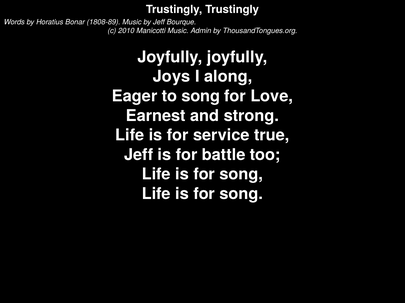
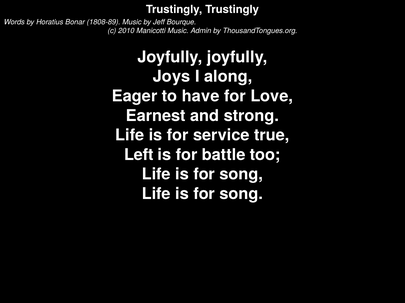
to song: song -> have (201, 96)
Jeff: Jeff -> Left (139, 155)
